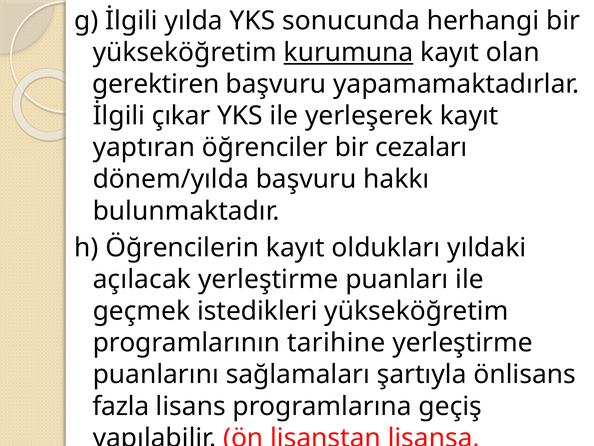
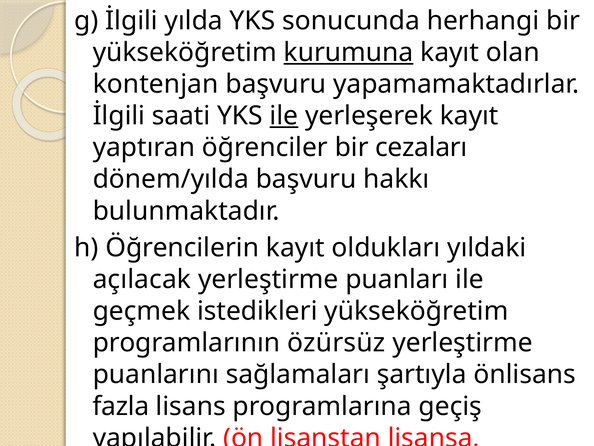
gerektiren: gerektiren -> kontenjan (156, 84)
çıkar: çıkar -> saati (181, 116)
ile underline: none -> present (284, 116)
tarihine: tarihine -> özürsüz (336, 342)
